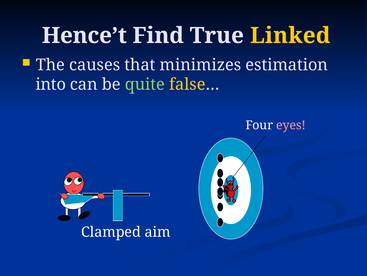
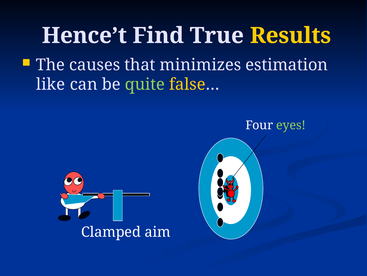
Linked: Linked -> Results (290, 36)
into: into -> like (51, 84)
eyes colour: pink -> light green (291, 125)
